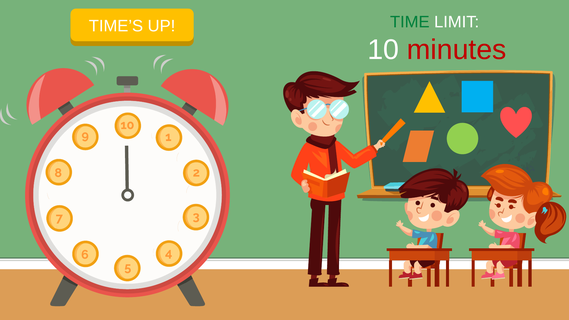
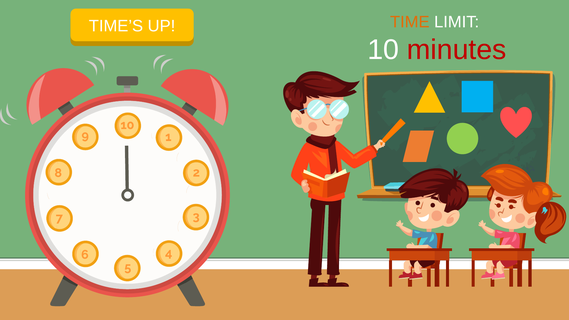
TIME colour: green -> orange (410, 22)
